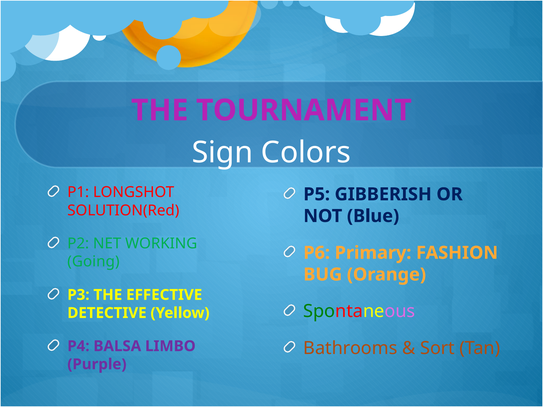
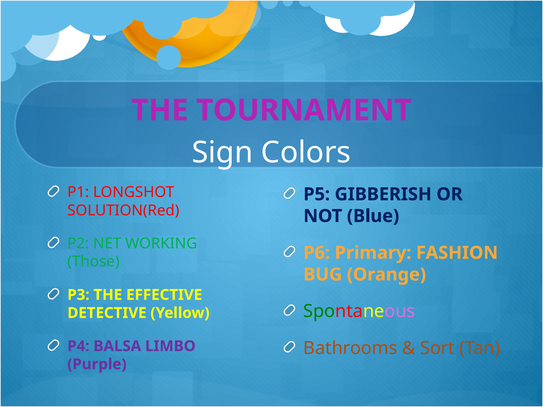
Going: Going -> Those (93, 262)
